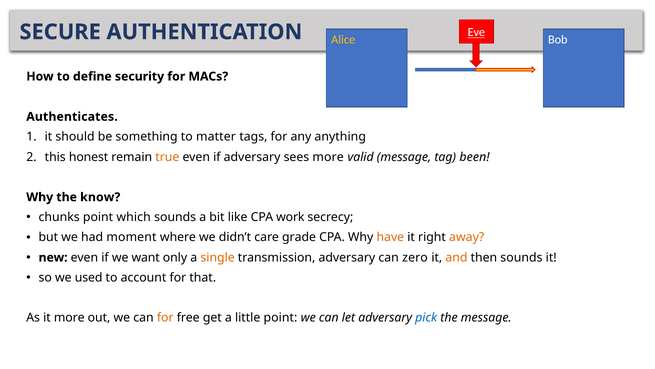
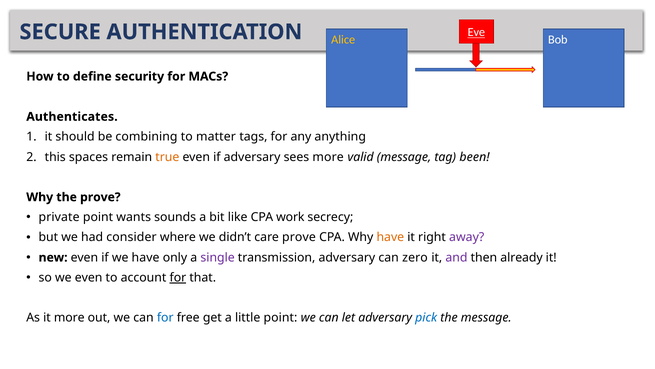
something: something -> combining (147, 137)
honest: honest -> spaces (89, 157)
the know: know -> prove (100, 197)
chunks: chunks -> private (59, 217)
which: which -> wants (134, 217)
moment: moment -> consider (131, 237)
care grade: grade -> prove (299, 237)
away colour: orange -> purple (467, 237)
we want: want -> have (146, 257)
single colour: orange -> purple (218, 257)
and colour: orange -> purple (456, 257)
then sounds: sounds -> already (522, 257)
we used: used -> even (89, 277)
for underline: none -> present (178, 277)
for colour: orange -> blue (165, 317)
